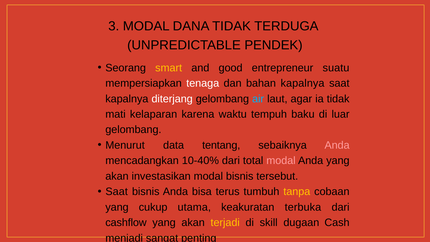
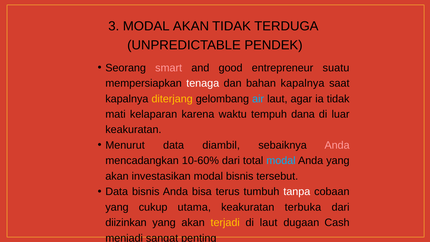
MODAL DANA: DANA -> AKAN (191, 26)
smart colour: yellow -> pink (169, 68)
diterjang colour: white -> yellow (172, 99)
baku: baku -> dana (303, 114)
gelombang: gelombang -> keakuratan (133, 130)
tentang: tentang -> diambil (221, 145)
10-40%: 10-40% -> 10-60% (200, 161)
modal colour: pink -> light blue (281, 161)
Saat: Saat -> Data (117, 192)
tanpa colour: yellow -> white (297, 192)
cashflow: cashflow -> diizinkan (126, 223)
di skill: skill -> laut (269, 223)
